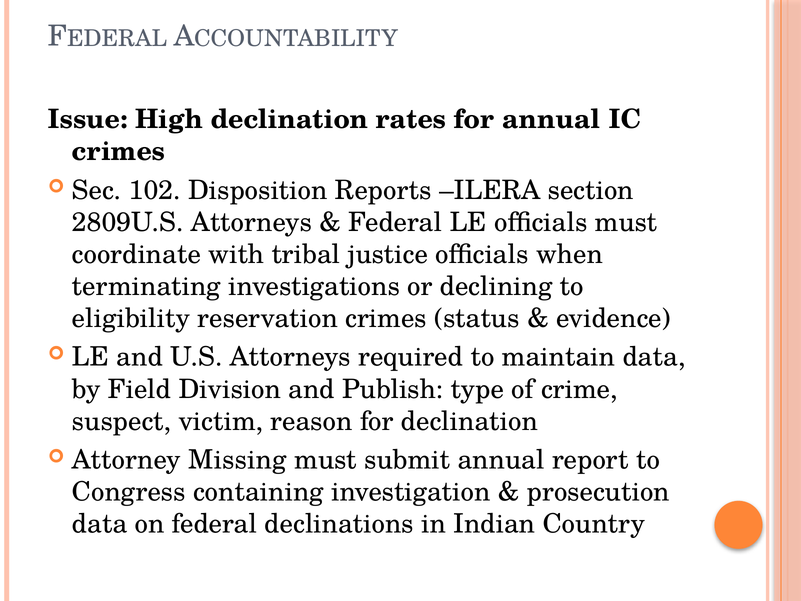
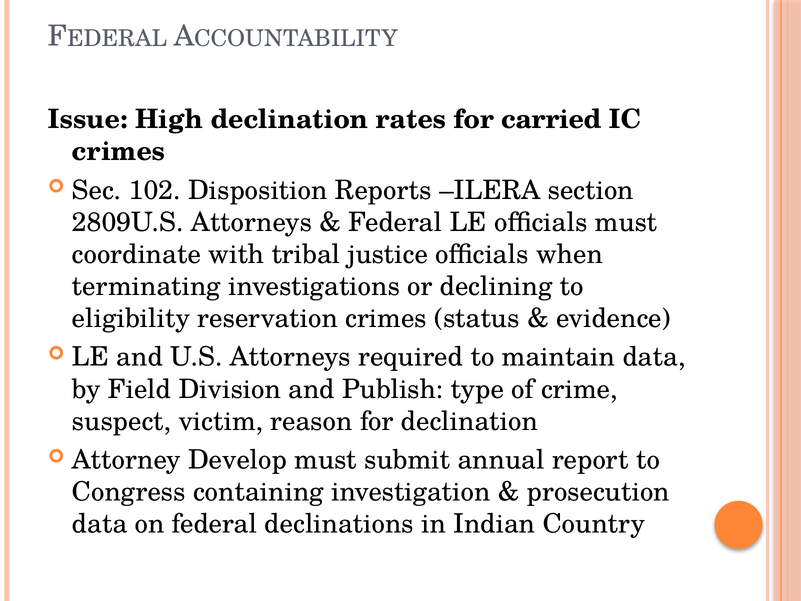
for annual: annual -> carried (551, 119)
Missing: Missing -> Develop (238, 460)
